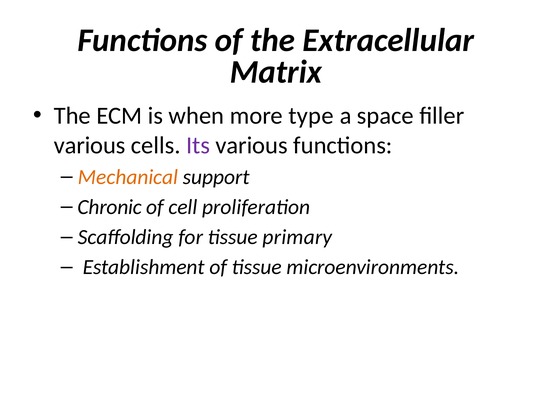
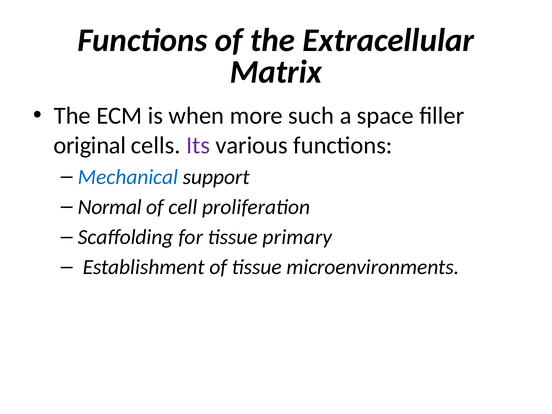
type: type -> such (311, 116)
various: various -> original (90, 145)
Mechanical colour: orange -> blue (128, 177)
Chronic: Chronic -> Normal (110, 207)
